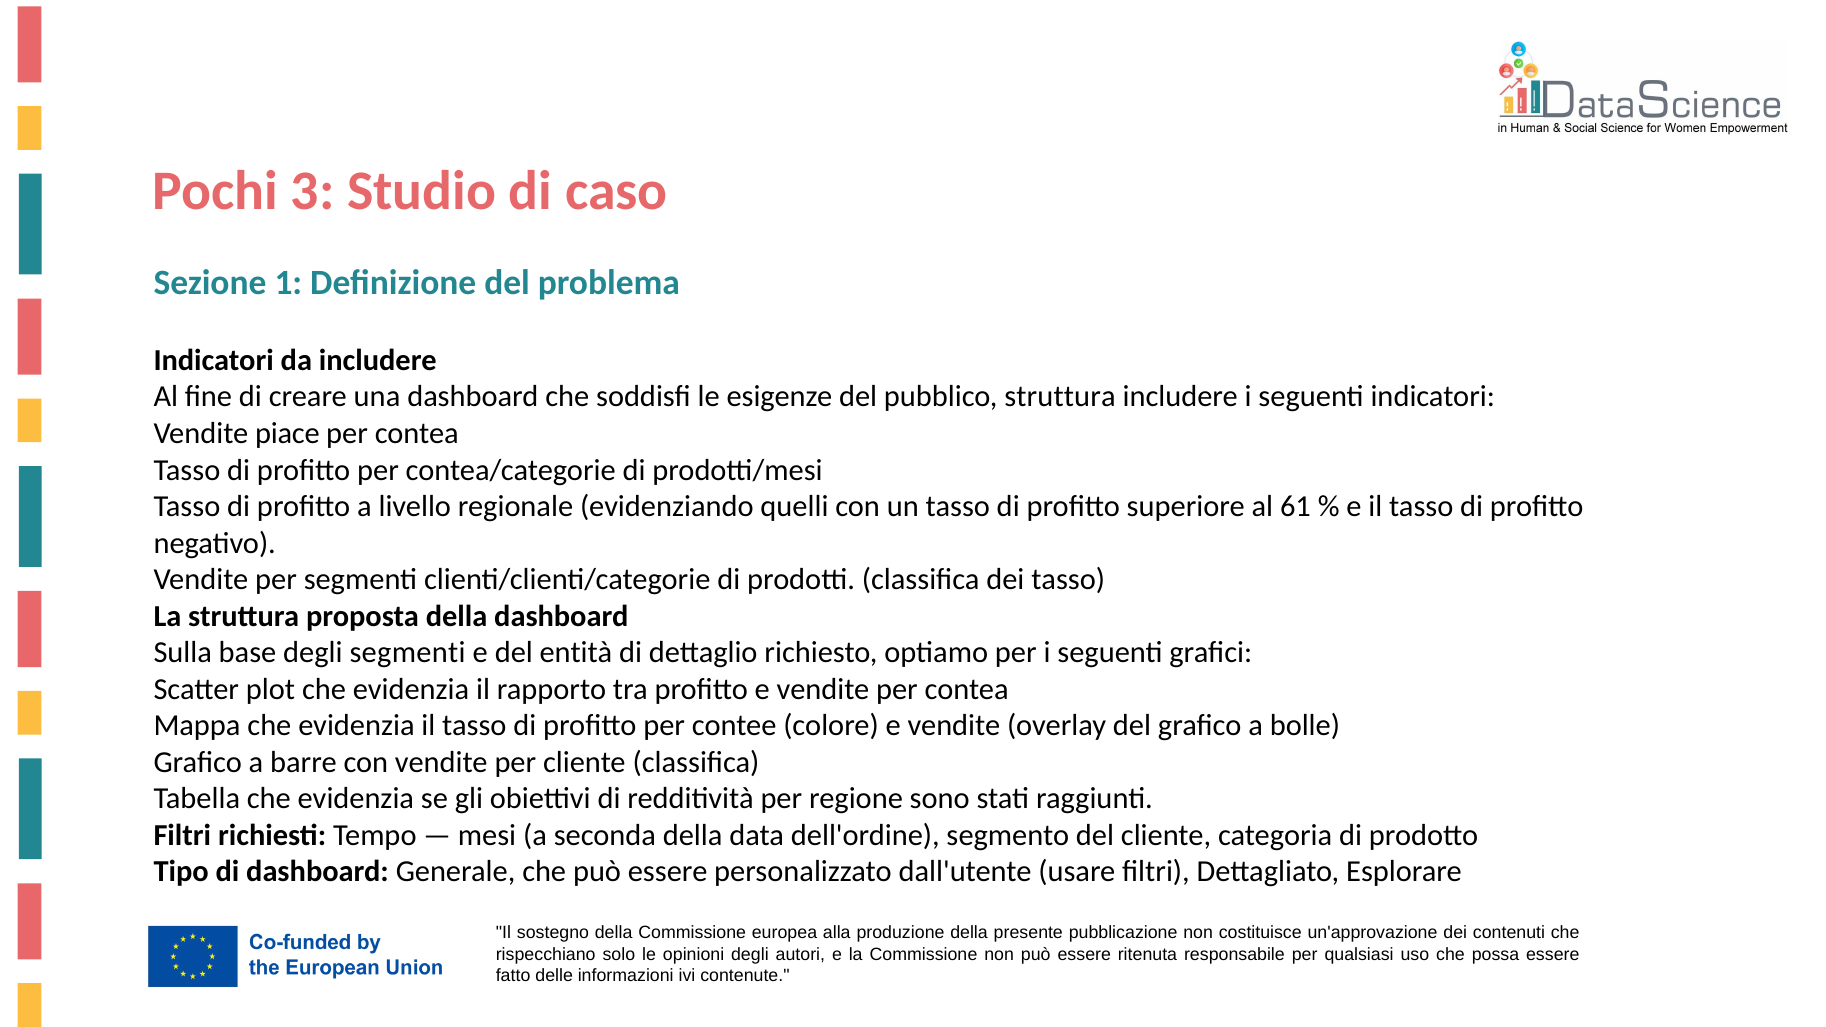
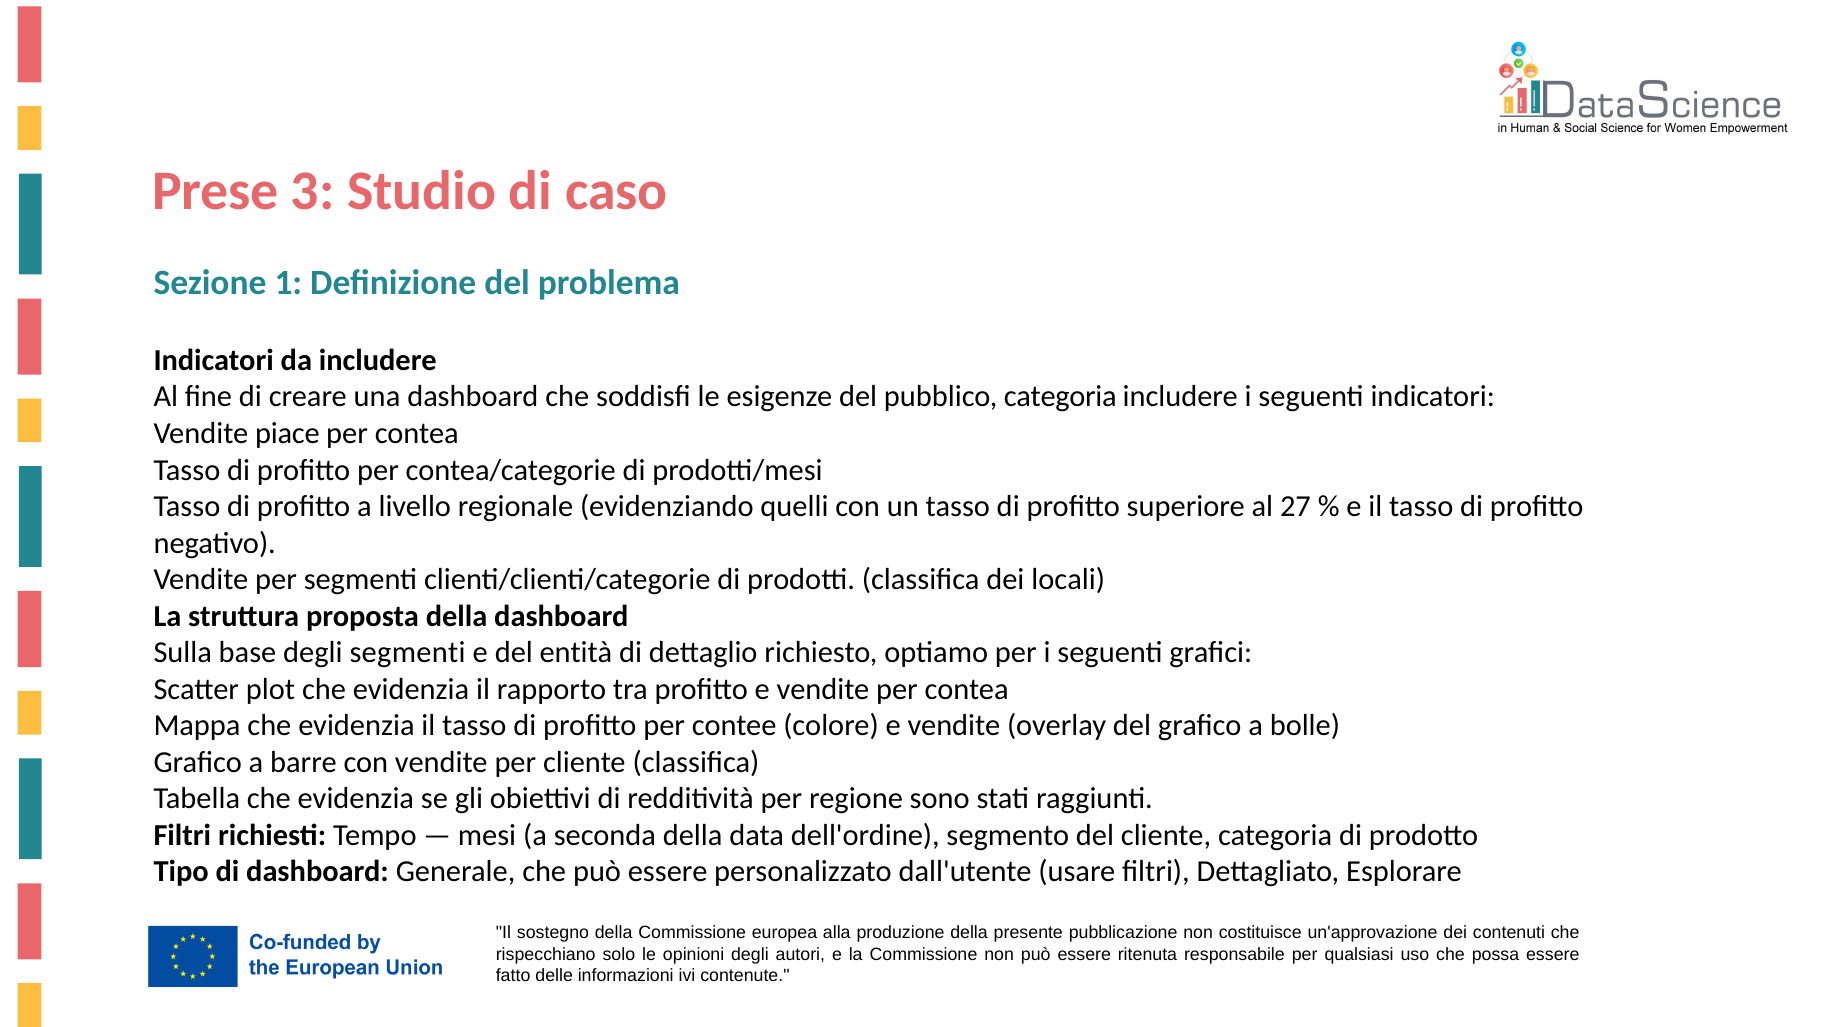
Pochi: Pochi -> Prese (215, 191)
pubblico struttura: struttura -> categoria (1060, 397)
61: 61 -> 27 (1295, 507)
dei tasso: tasso -> locali (1068, 580)
